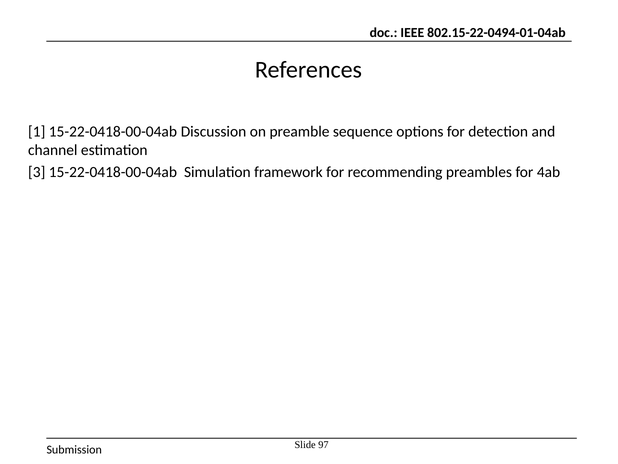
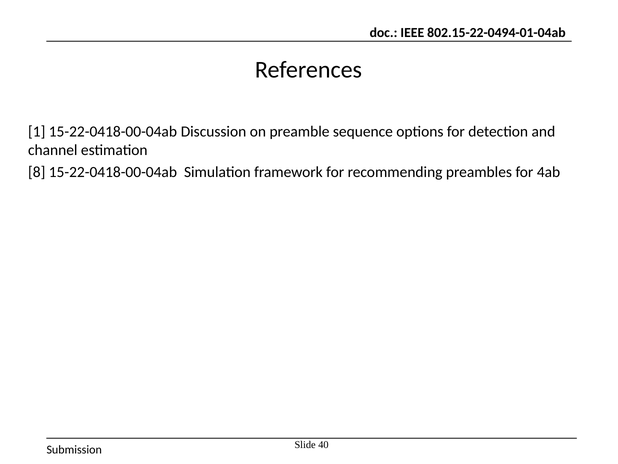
3: 3 -> 8 (37, 172)
97: 97 -> 40 (323, 445)
